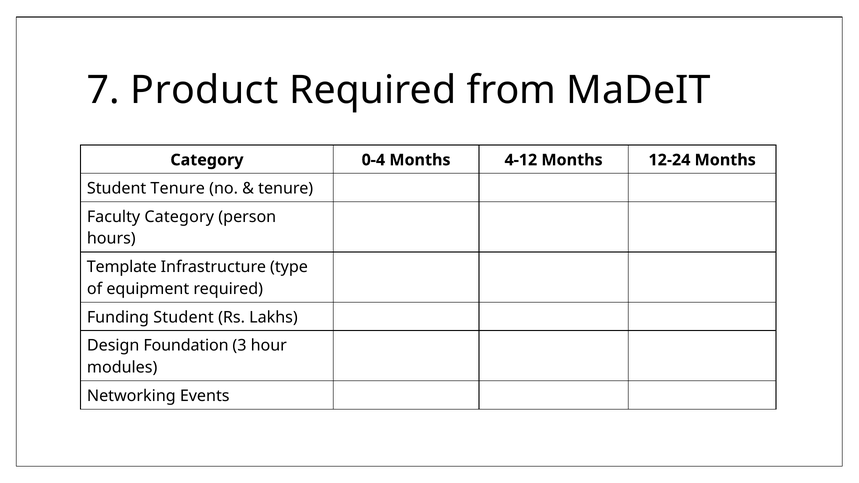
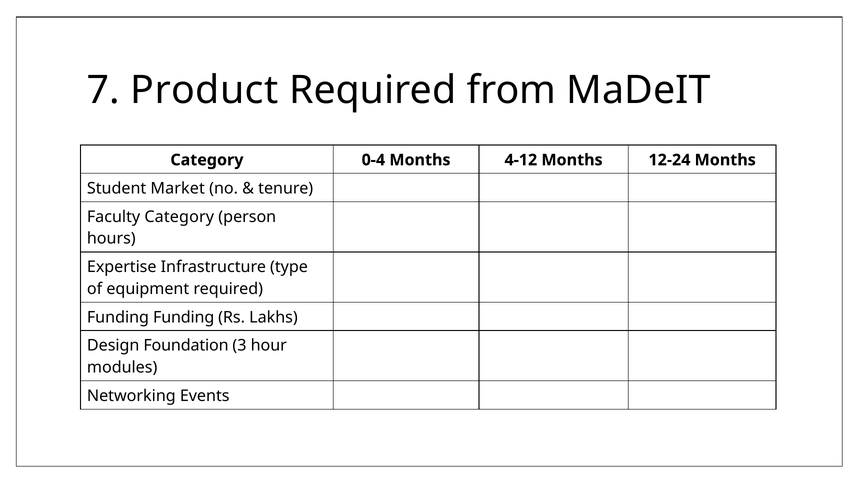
Student Tenure: Tenure -> Market (178, 188)
Template: Template -> Expertise (122, 267)
Funding Student: Student -> Funding (184, 317)
